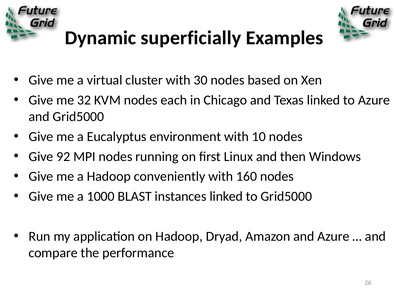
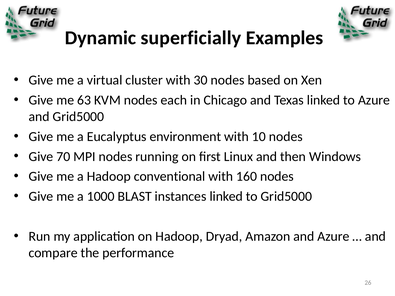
32: 32 -> 63 (84, 100)
92: 92 -> 70 (63, 157)
conveniently: conveniently -> conventional (170, 177)
